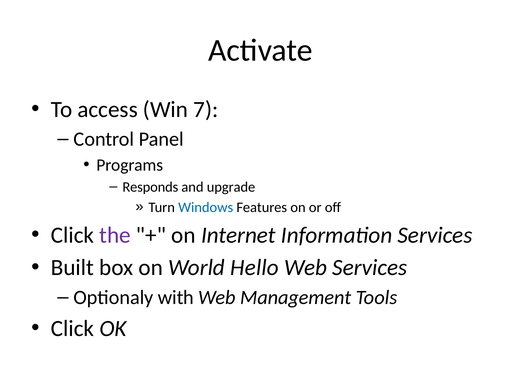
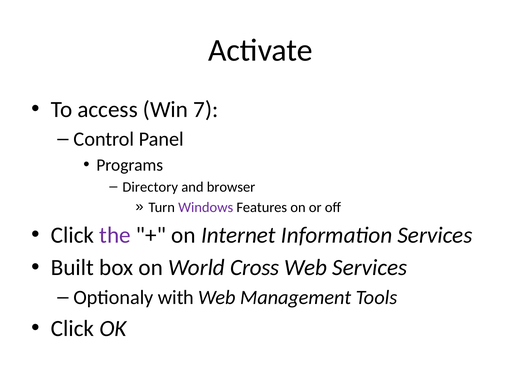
Responds: Responds -> Directory (150, 187)
upgrade: upgrade -> browser (231, 187)
Windows colour: blue -> purple (206, 207)
Hello: Hello -> Cross (255, 267)
